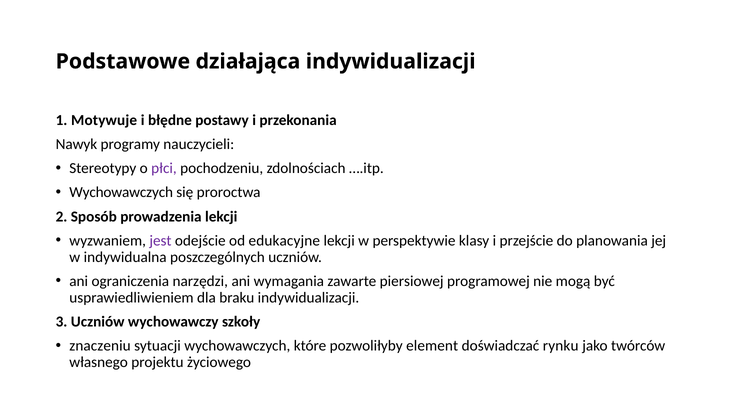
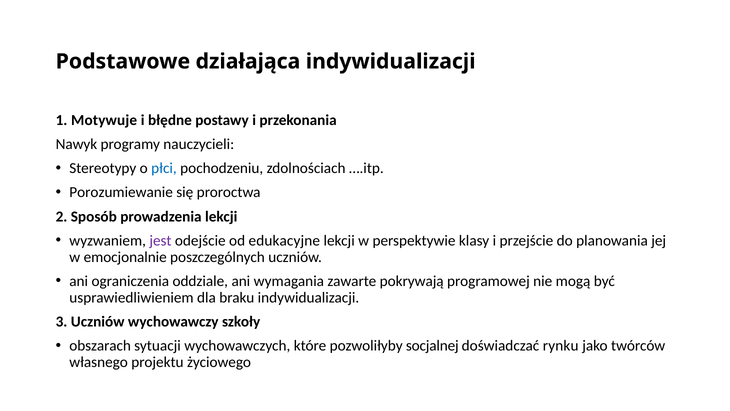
płci colour: purple -> blue (164, 168)
Wychowawczych: Wychowawczych -> Porozumiewanie (121, 192)
indywidualna: indywidualna -> emocjonalnie (125, 257)
narzędzi: narzędzi -> oddziale (200, 281)
piersiowej: piersiowej -> pokrywają (412, 281)
znaczeniu: znaczeniu -> obszarach (100, 345)
element: element -> socjalnej (432, 345)
